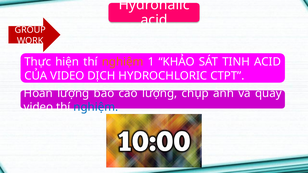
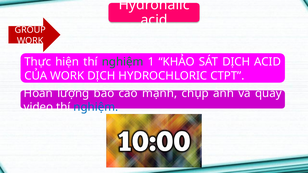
nghiệm colour: orange -> green (123, 62)
SÁT TINH: TINH -> DỊCH (236, 62)
CỦA VIDEO: VIDEO -> WORK (67, 76)
cáo lượng: lượng -> mạnh (160, 93)
